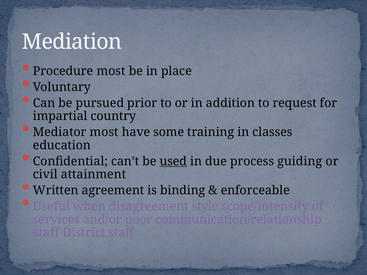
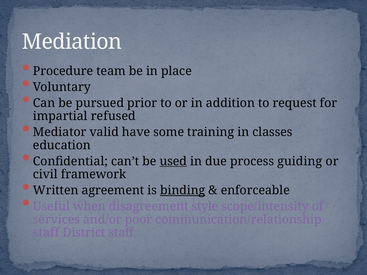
Procedure most: most -> team (111, 71)
country: country -> refused (113, 116)
Mediator most: most -> valid (104, 132)
attainment: attainment -> framework (94, 175)
binding underline: none -> present (183, 191)
